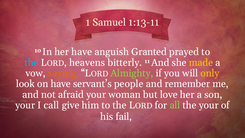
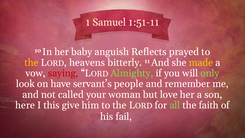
1:13-11: 1:13-11 -> 1:51-11 (144, 22)
her have: have -> baby (82, 52)
Granted: Granted -> Reflects (149, 52)
the colour: light blue -> yellow (32, 62)
saying colour: orange -> red (63, 73)
only colour: yellow -> light green (210, 73)
afraid: afraid -> called (71, 94)
your: your -> here (25, 105)
call: call -> this (52, 105)
the your: your -> faith (209, 105)
